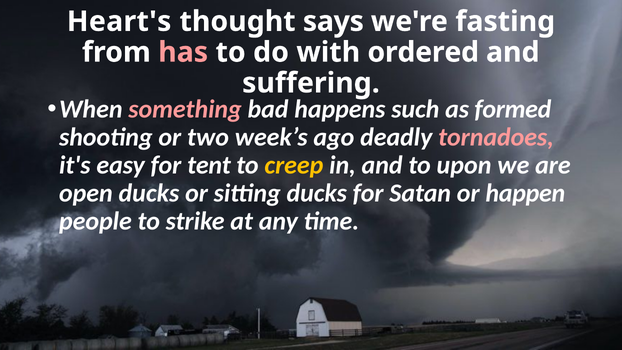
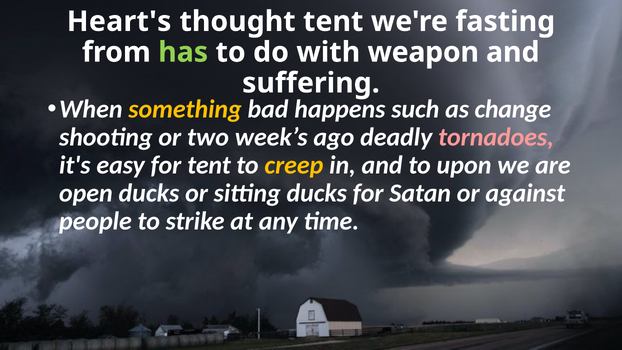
thought says: says -> tent (333, 21)
has colour: pink -> light green (183, 52)
ordered: ordered -> weapon (423, 52)
something colour: pink -> yellow (185, 109)
formed: formed -> change (513, 109)
happen: happen -> against (525, 193)
